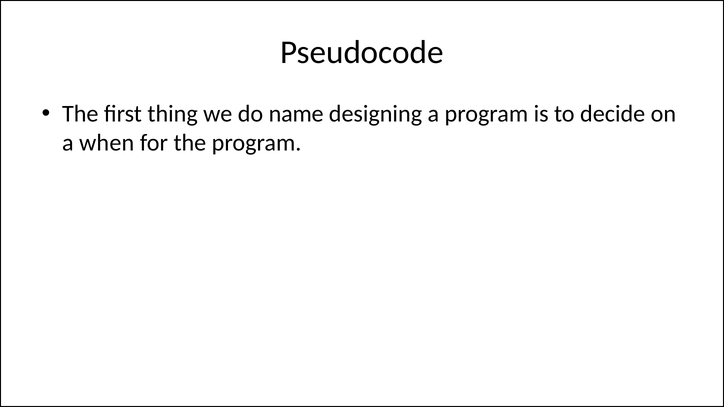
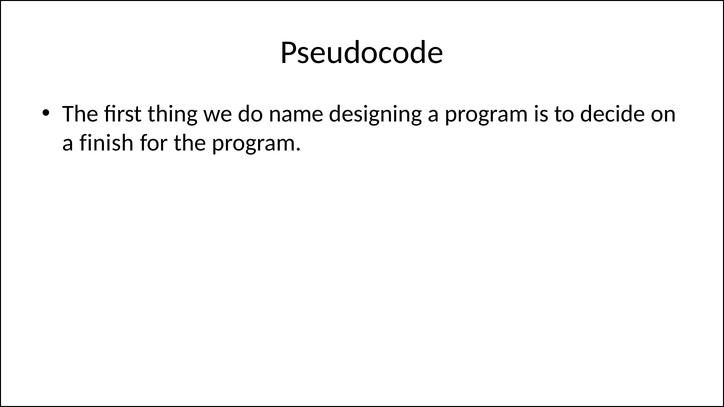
when: when -> finish (107, 143)
